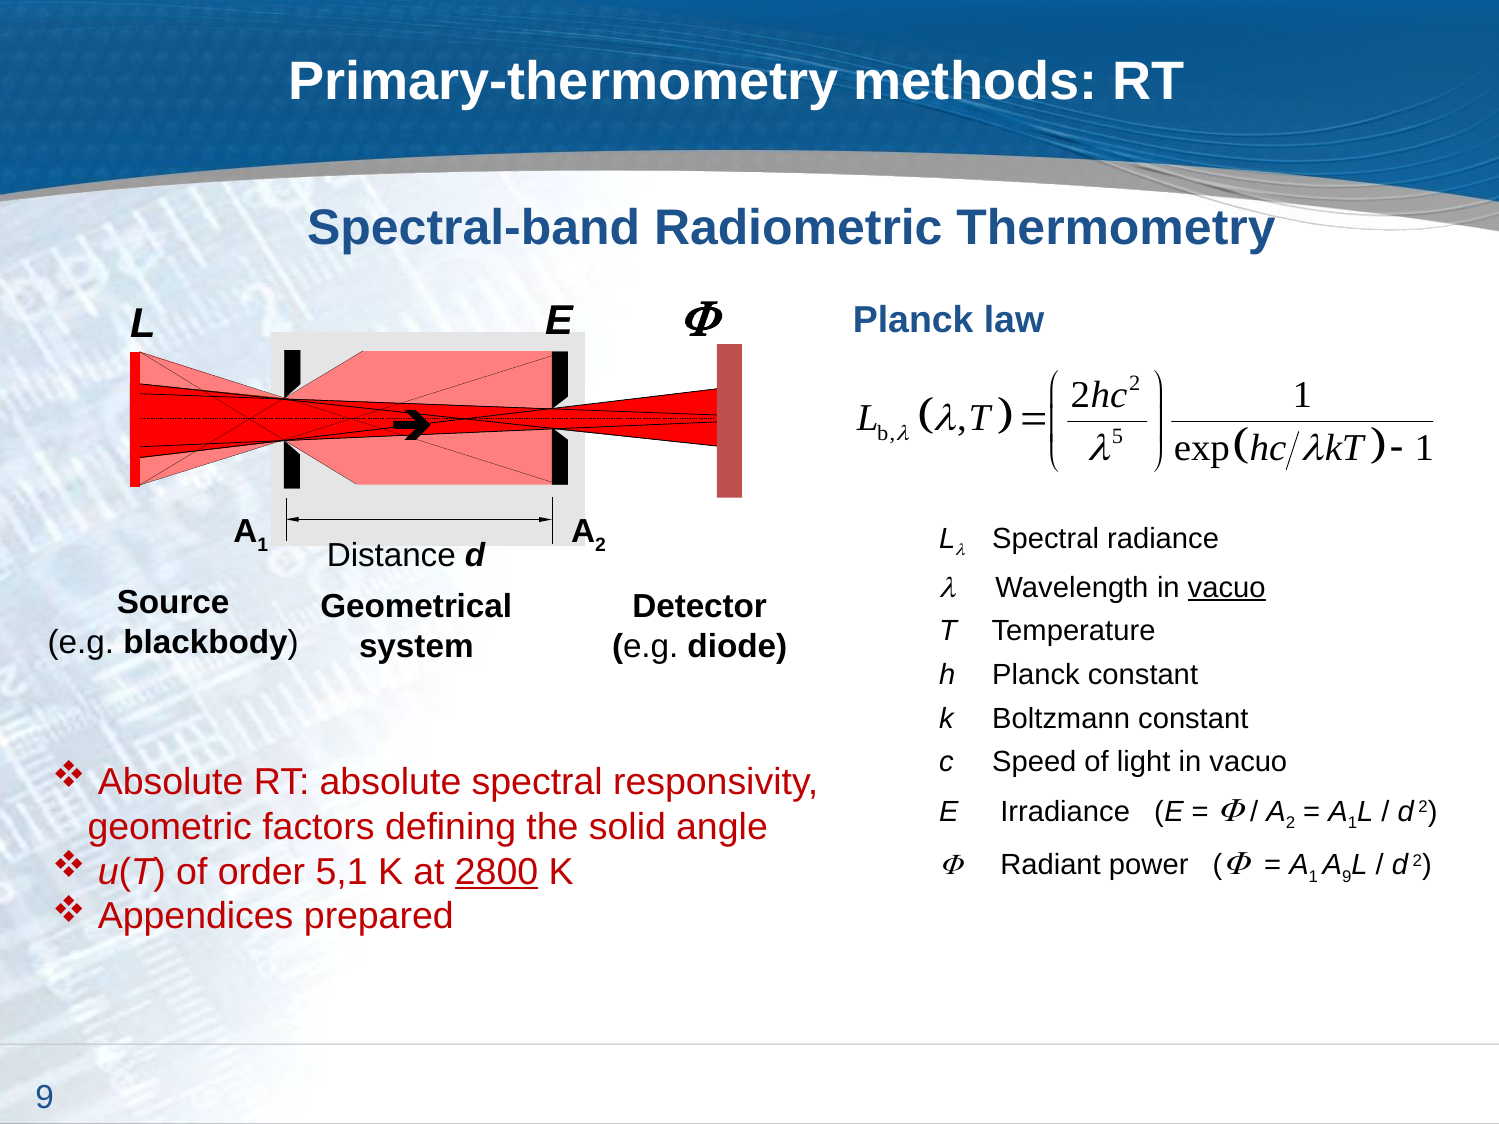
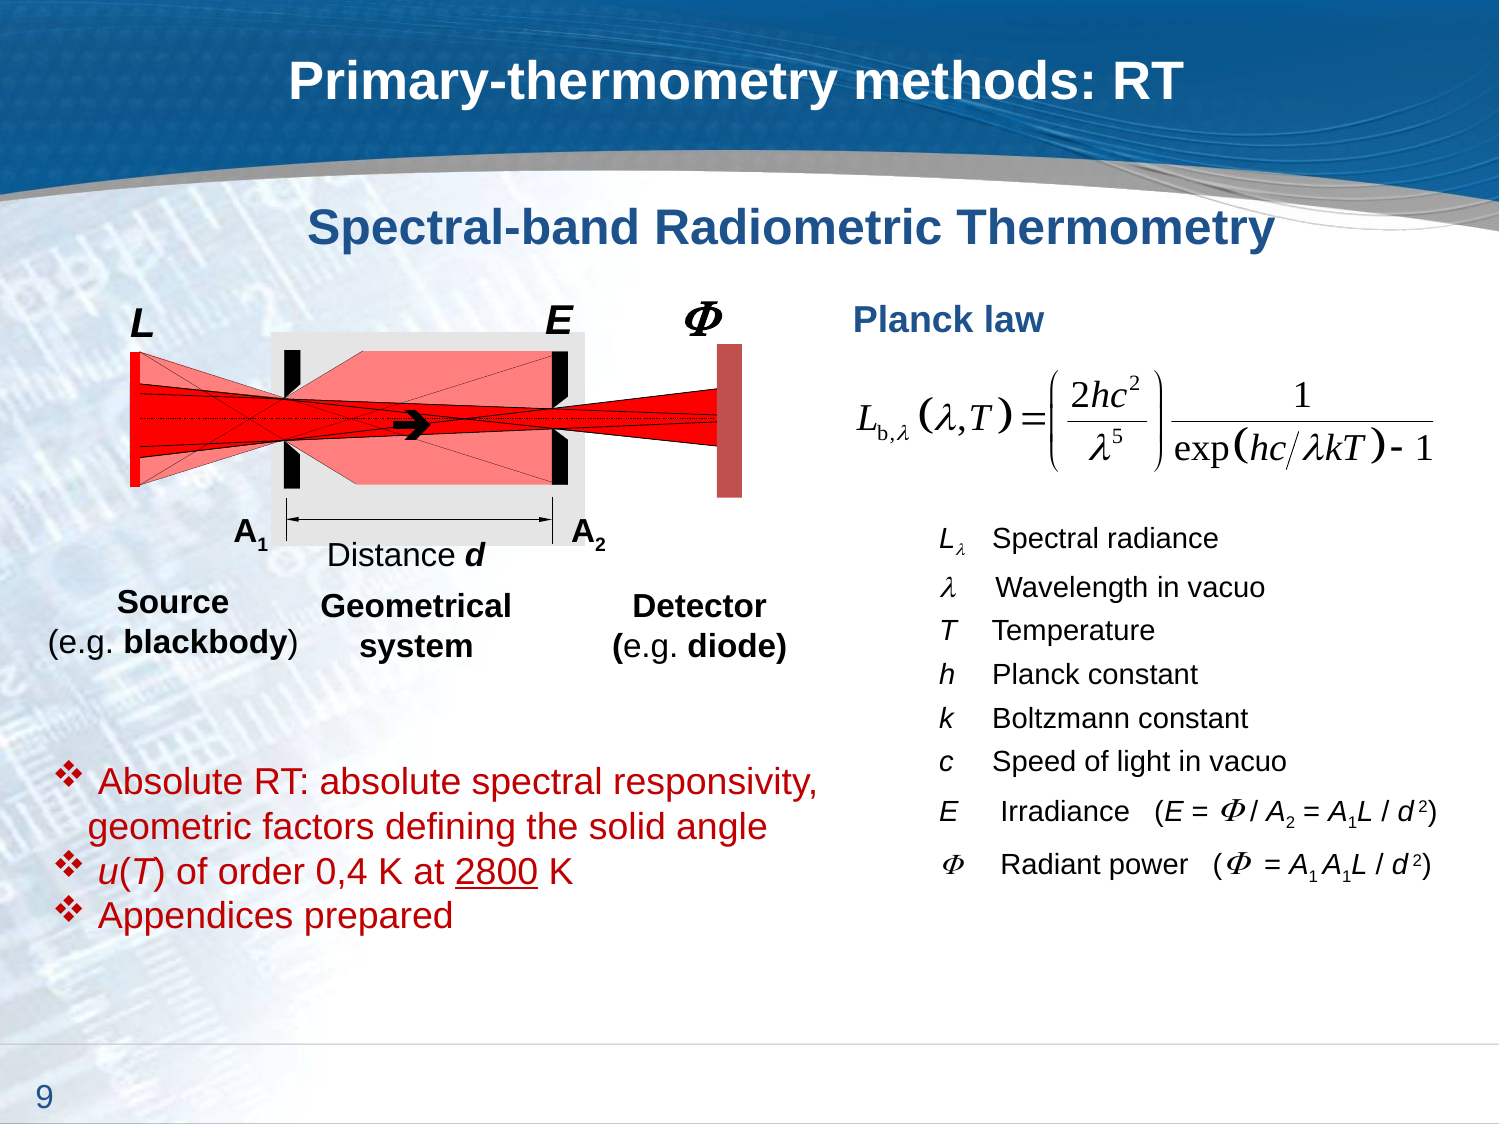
vacuo underline: present -> none (1227, 588)
5,1: 5,1 -> 0,4 (342, 872)
9: 9 -> 1 (1347, 877)
